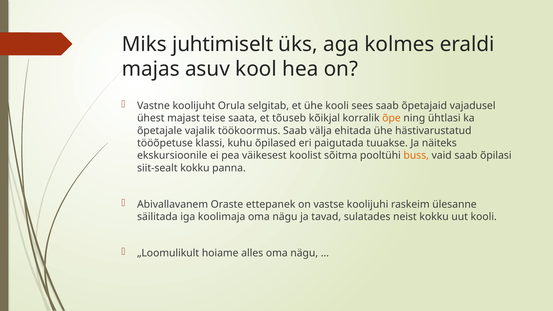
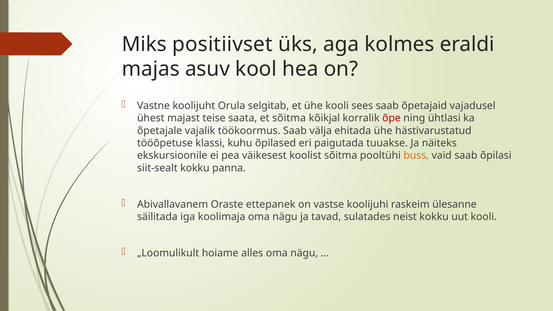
juhtimiselt: juhtimiselt -> positiivset (222, 44)
et tõuseb: tõuseb -> sõitma (289, 118)
õpe colour: orange -> red (391, 118)
